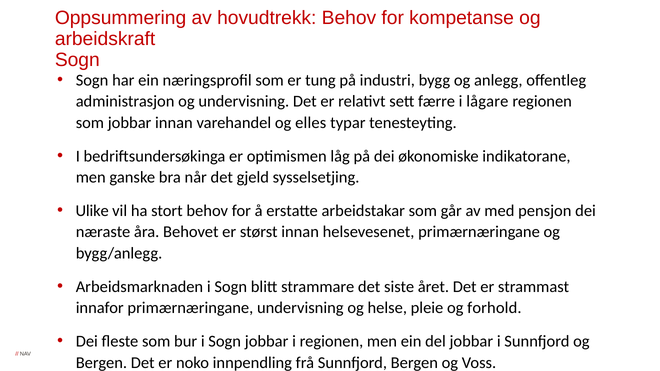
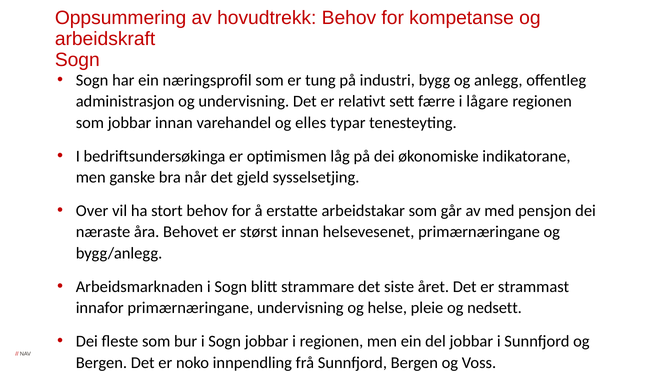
Ulike: Ulike -> Over (92, 211)
forhold: forhold -> nedsett (495, 308)
